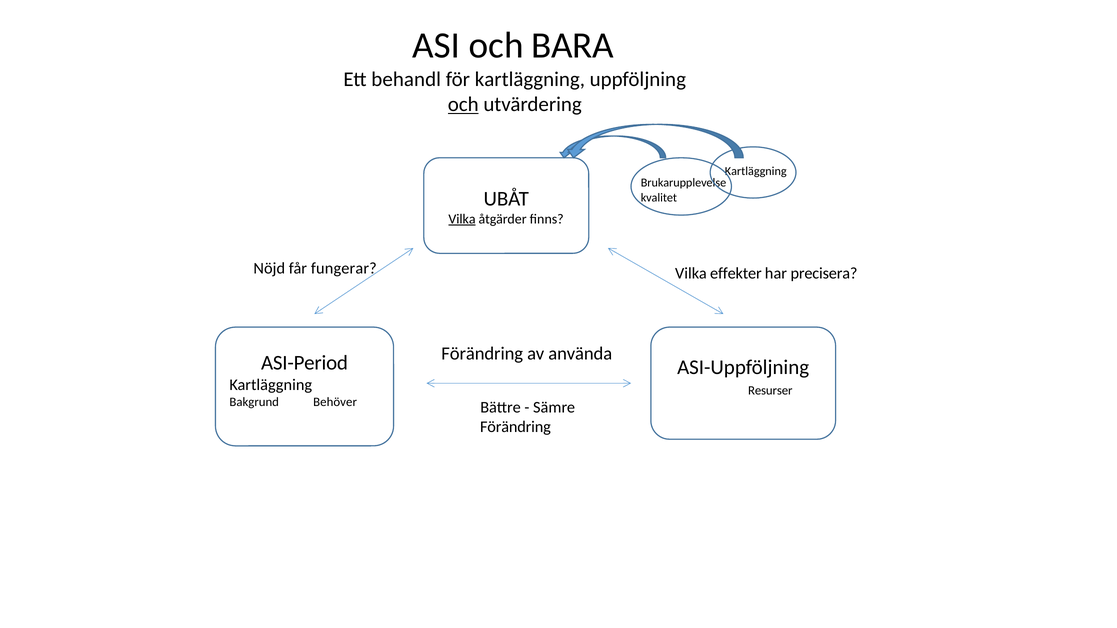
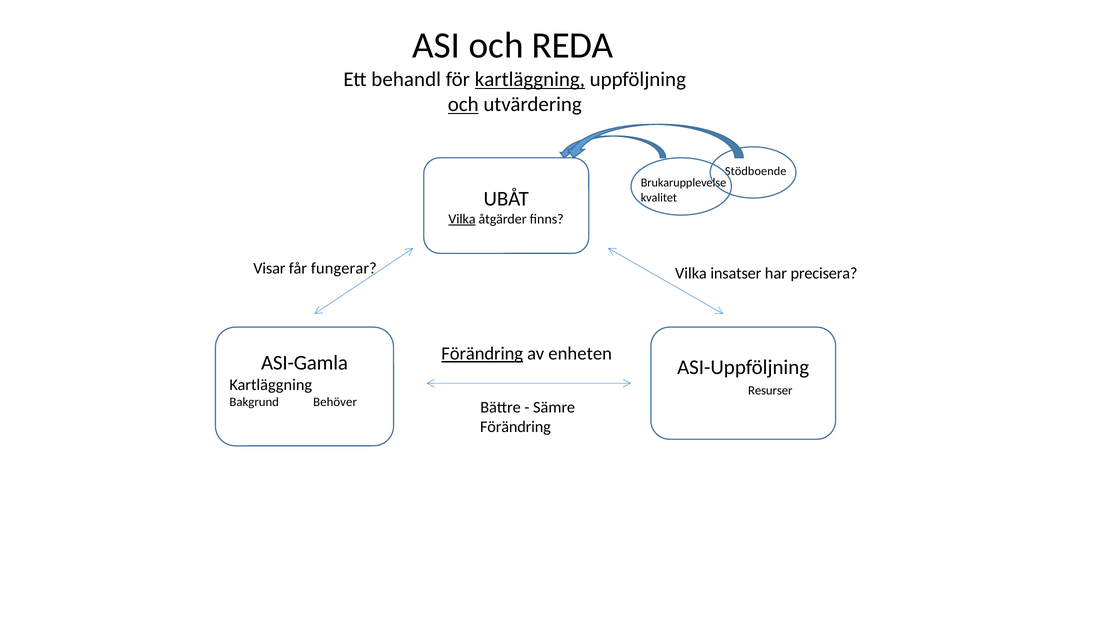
BARA: BARA -> REDA (573, 46)
kartläggning underline: none -> present (530, 79)
Kartläggning: Kartläggning -> Stödboende (756, 171)
Nöjd: Nöjd -> Visar (269, 269)
effekter: effekter -> insatser (736, 274)
Förändring underline: none -> present (482, 354)
använda: använda -> enheten (580, 354)
ASI-Period: ASI-Period -> ASI-Gamla (304, 363)
